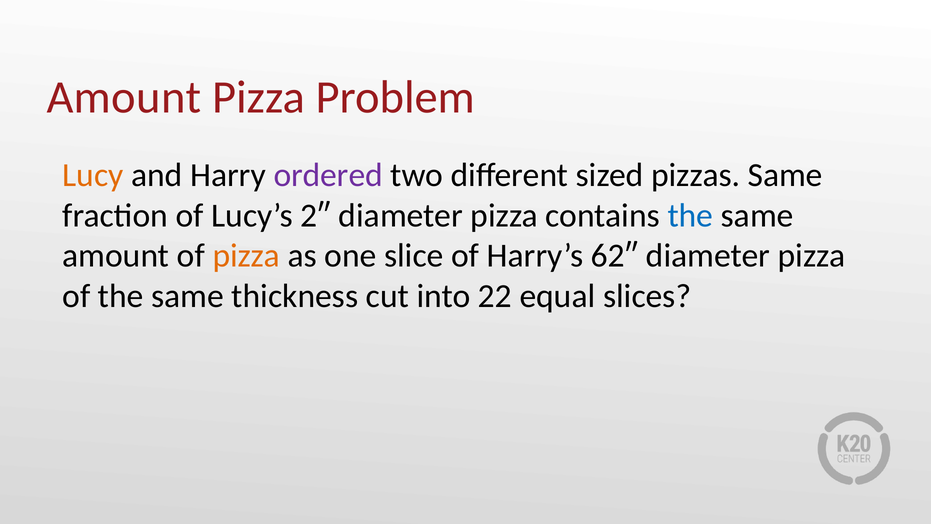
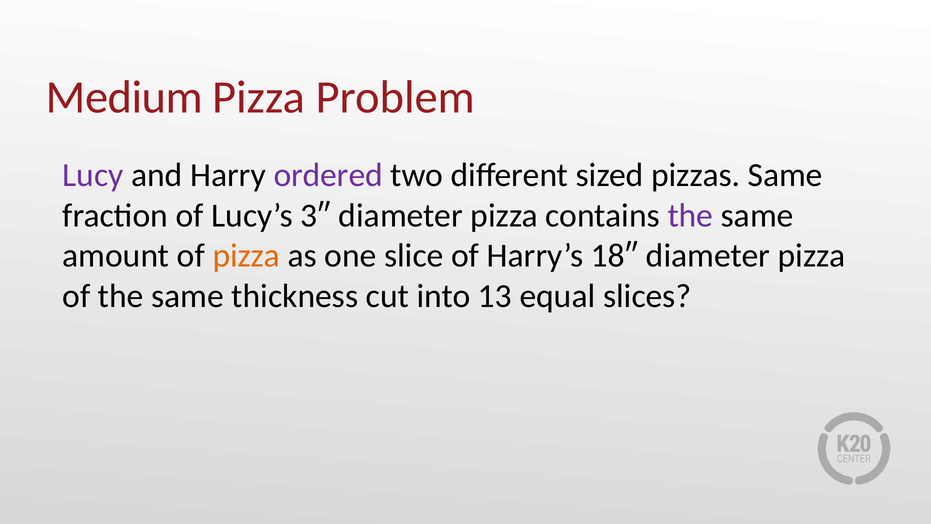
Amount: Amount -> Medium (124, 97)
Lucy colour: orange -> purple (93, 175)
2″: 2″ -> 3″ (316, 215)
the colour: blue -> purple (690, 215)
62″: 62″ -> 18″ (615, 256)
22: 22 -> 13 (495, 296)
